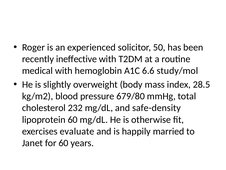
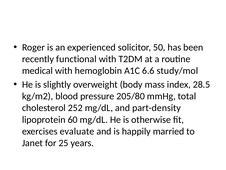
ineffective: ineffective -> functional (76, 59)
679/80: 679/80 -> 205/80 (131, 96)
232: 232 -> 252 (75, 108)
safe-density: safe-density -> part-density (157, 108)
for 60: 60 -> 25 (63, 143)
